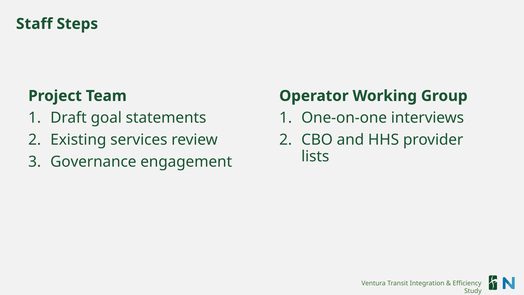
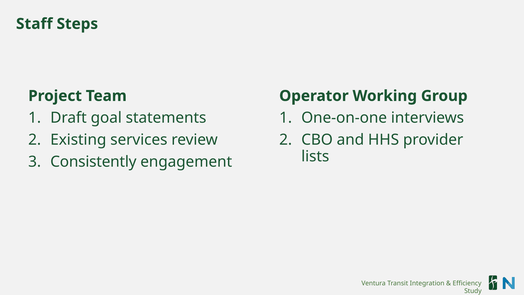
Governance: Governance -> Consistently (93, 162)
